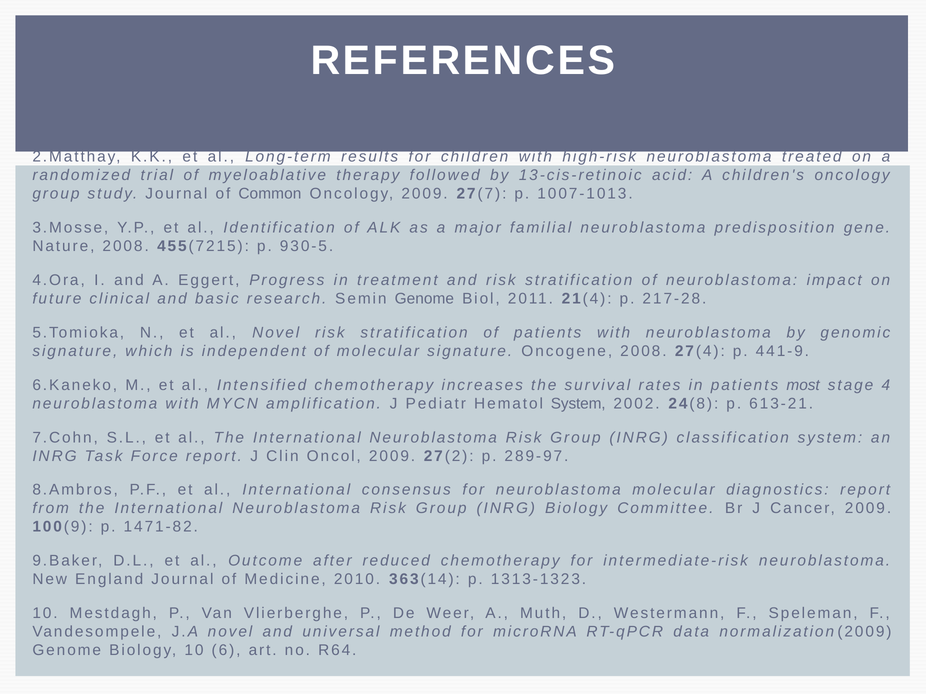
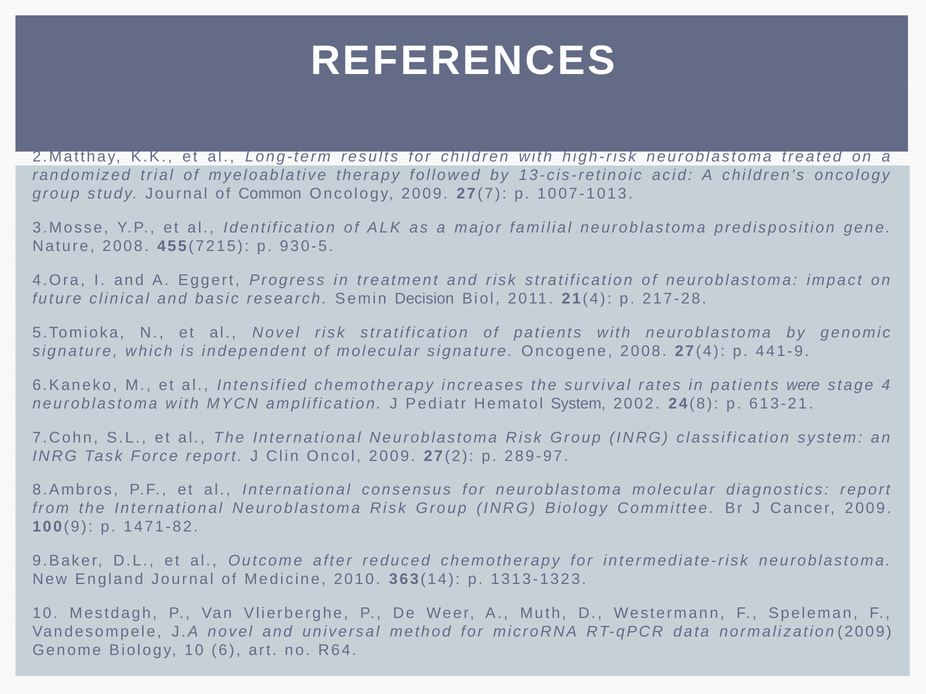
Semin Genome: Genome -> Decision (424, 299)
most: most -> were (803, 385)
